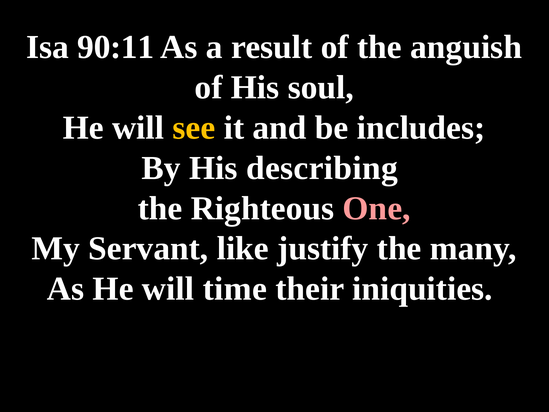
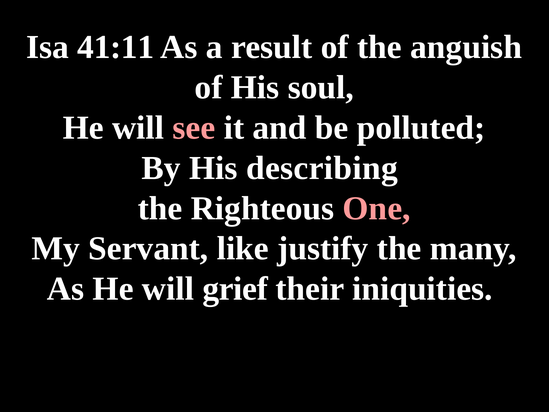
90:11: 90:11 -> 41:11 (116, 47)
see colour: yellow -> pink (194, 128)
includes: includes -> polluted (421, 128)
time: time -> grief (235, 289)
